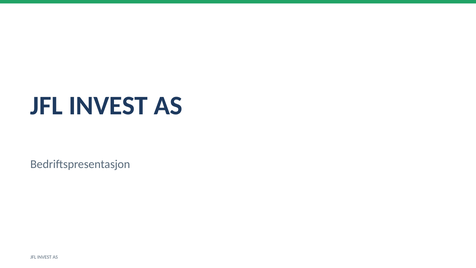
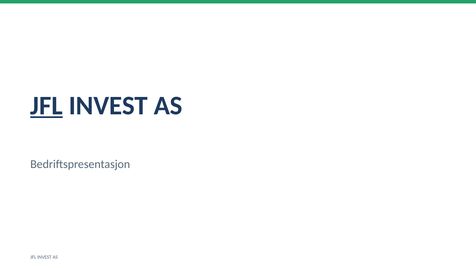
JFL underline: none -> present (46, 106)
